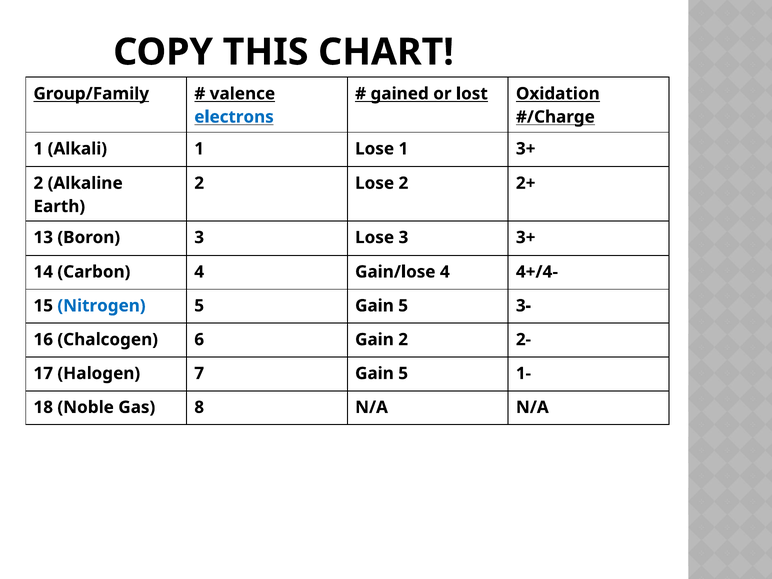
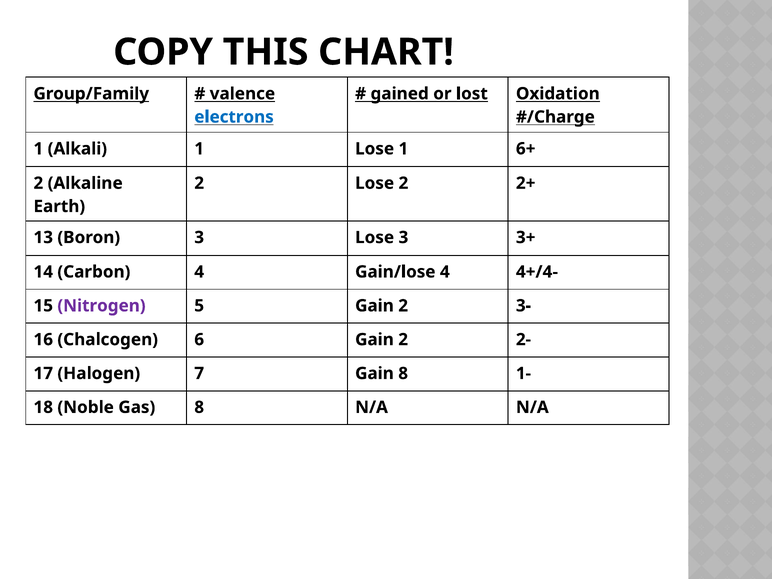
1 3+: 3+ -> 6+ (526, 149)
Nitrogen colour: blue -> purple (101, 306)
5 Gain 5: 5 -> 2 (403, 306)
7 Gain 5: 5 -> 8 (403, 373)
